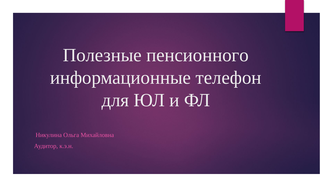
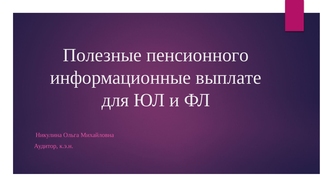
телефон: телефон -> выплате (229, 78)
